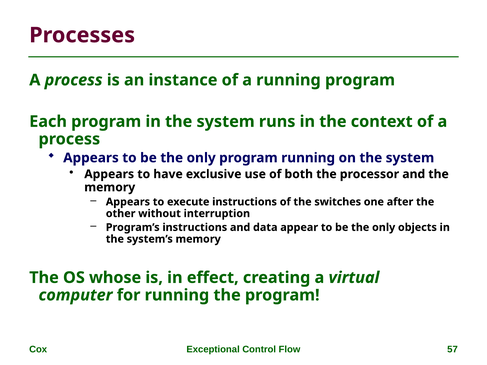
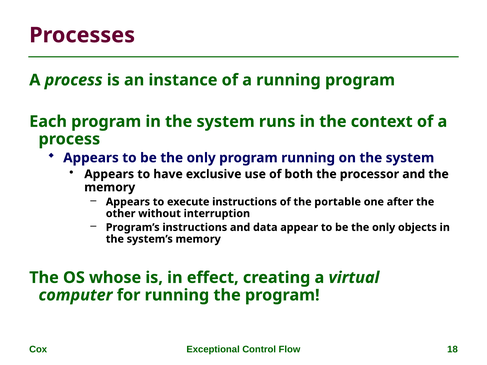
switches: switches -> portable (338, 202)
57: 57 -> 18 (453, 350)
